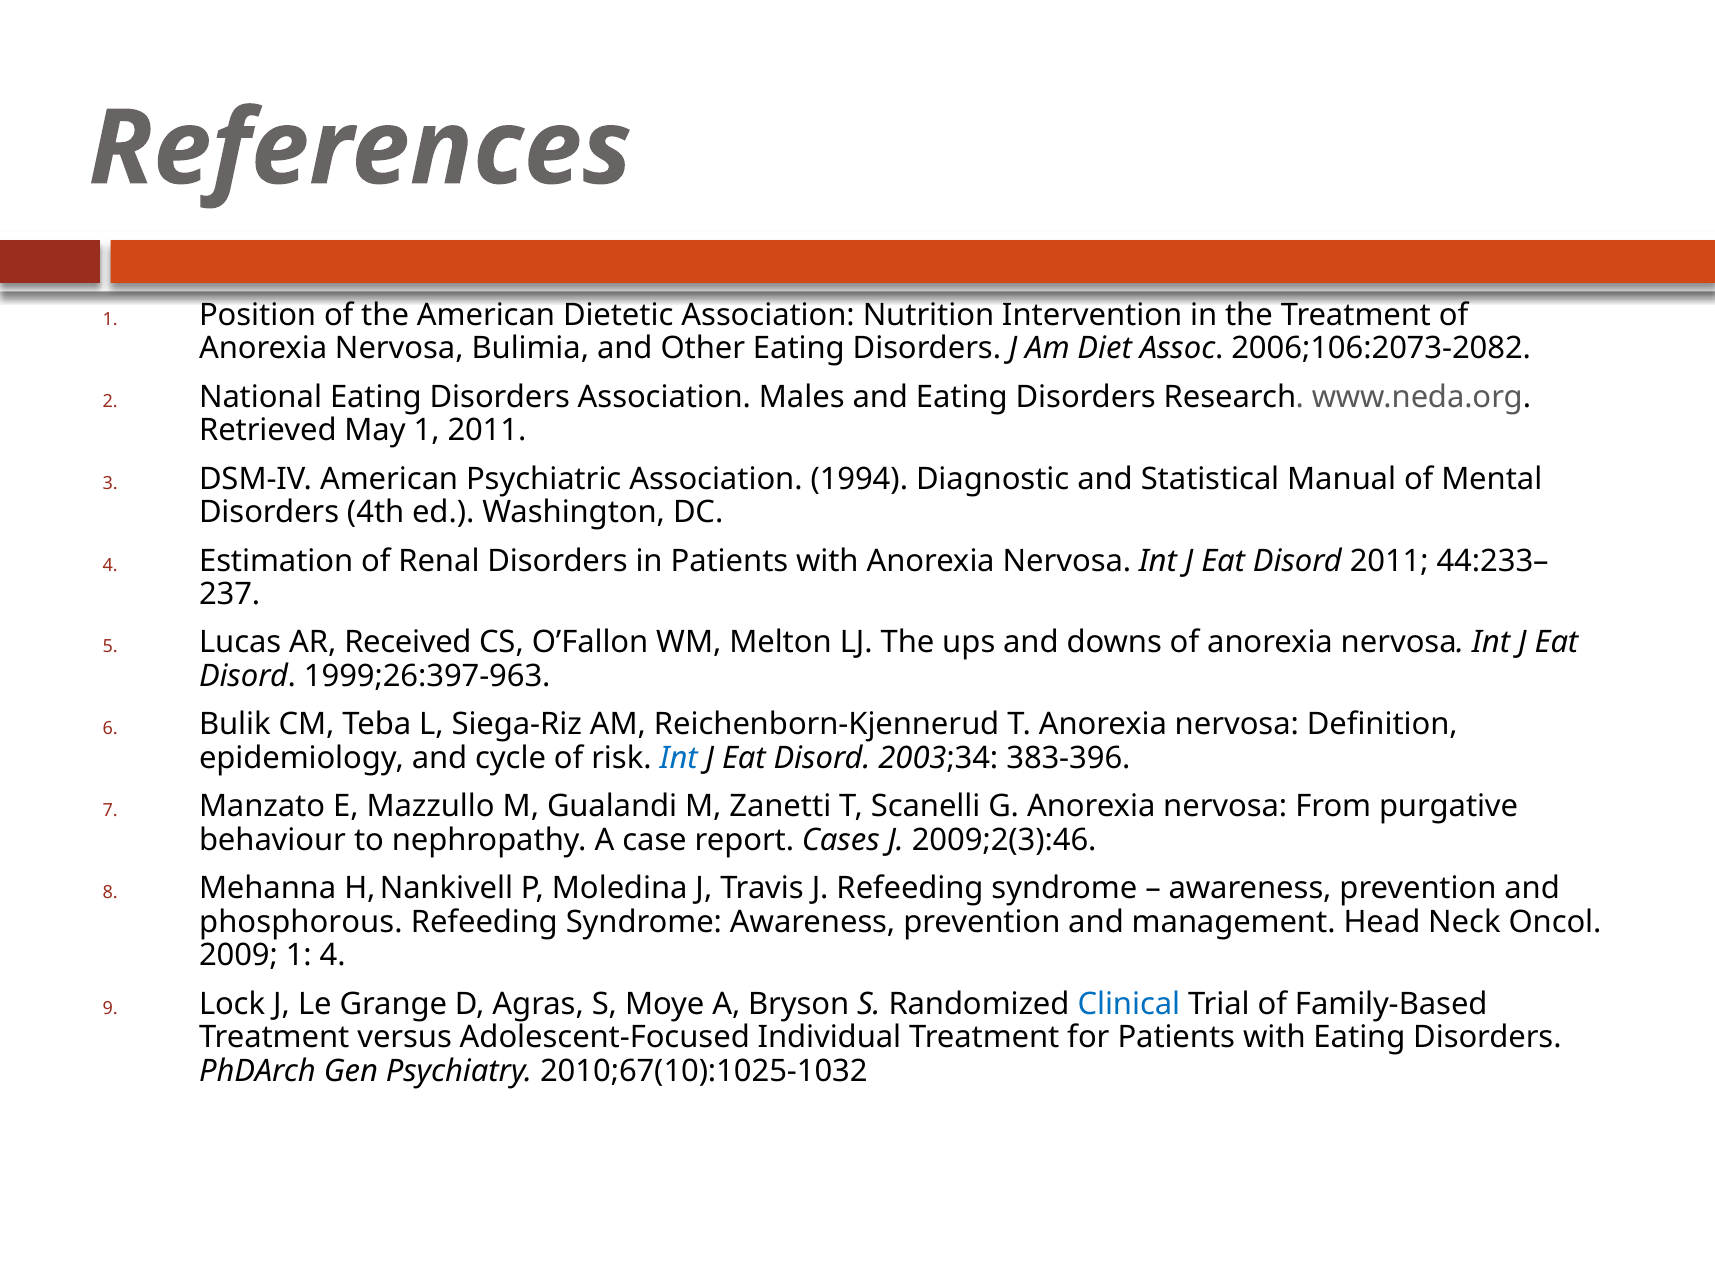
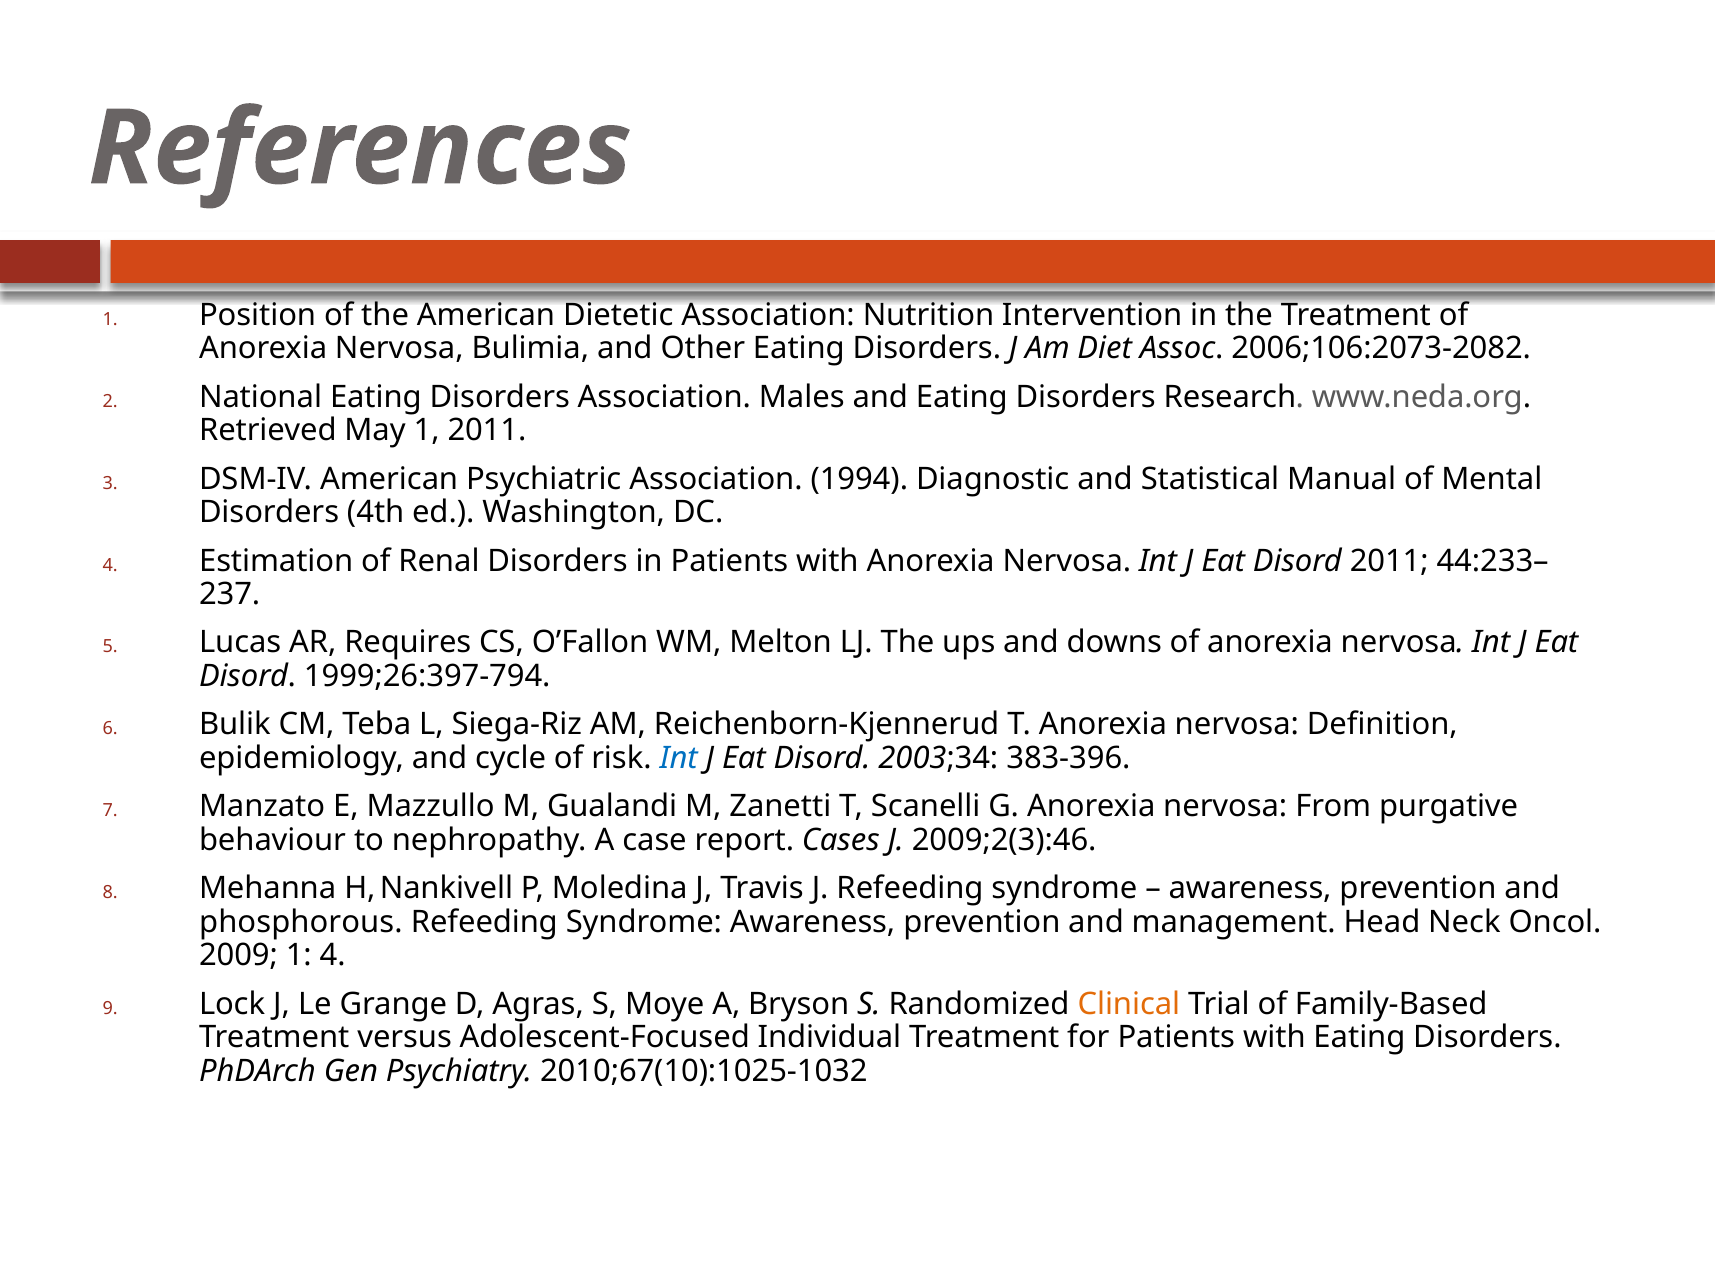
Received: Received -> Requires (408, 643)
1999;26:397-963: 1999;26:397-963 -> 1999;26:397-794 (427, 676)
Clinical colour: blue -> orange (1129, 1004)
